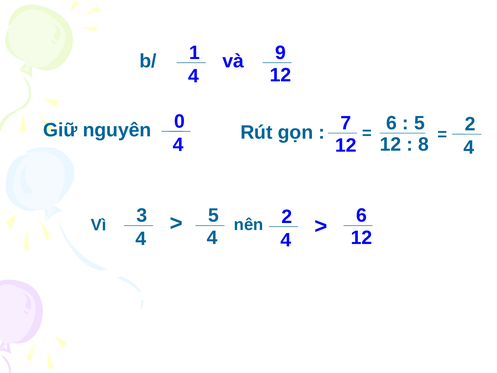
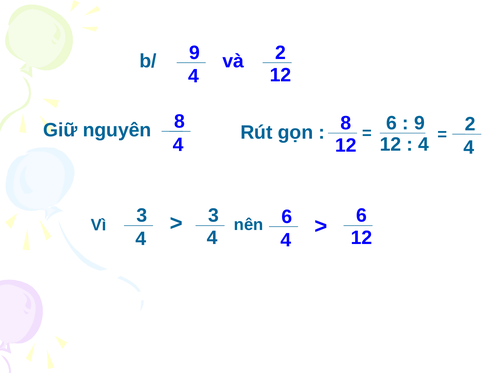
b/ 1: 1 -> 9 (195, 53)
và 9: 9 -> 2 (281, 53)
5: 5 -> 9 (419, 123)
nguyên 0: 0 -> 8 (179, 121)
7: 7 -> 8 (346, 123)
8: 8 -> 4 (424, 144)
5: 5 -> 3 (213, 215)
nên 2: 2 -> 6 (287, 217)
